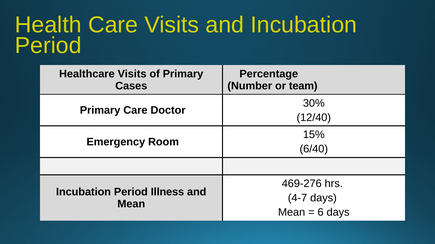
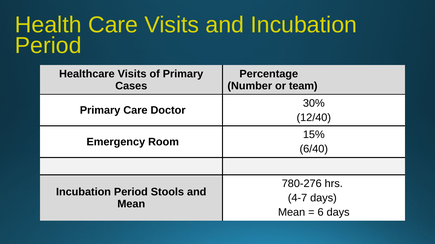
469-276: 469-276 -> 780-276 (302, 184)
Illness: Illness -> Stools (167, 192)
